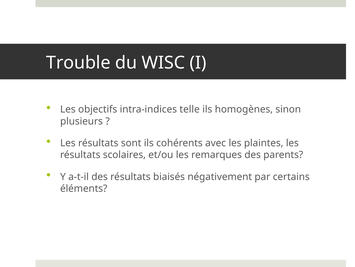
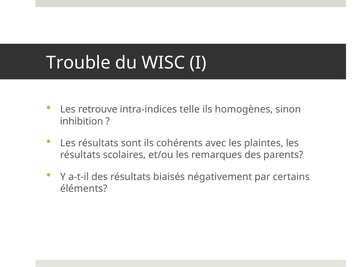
objectifs: objectifs -> retrouve (98, 109)
plusieurs: plusieurs -> inhibition (82, 121)
